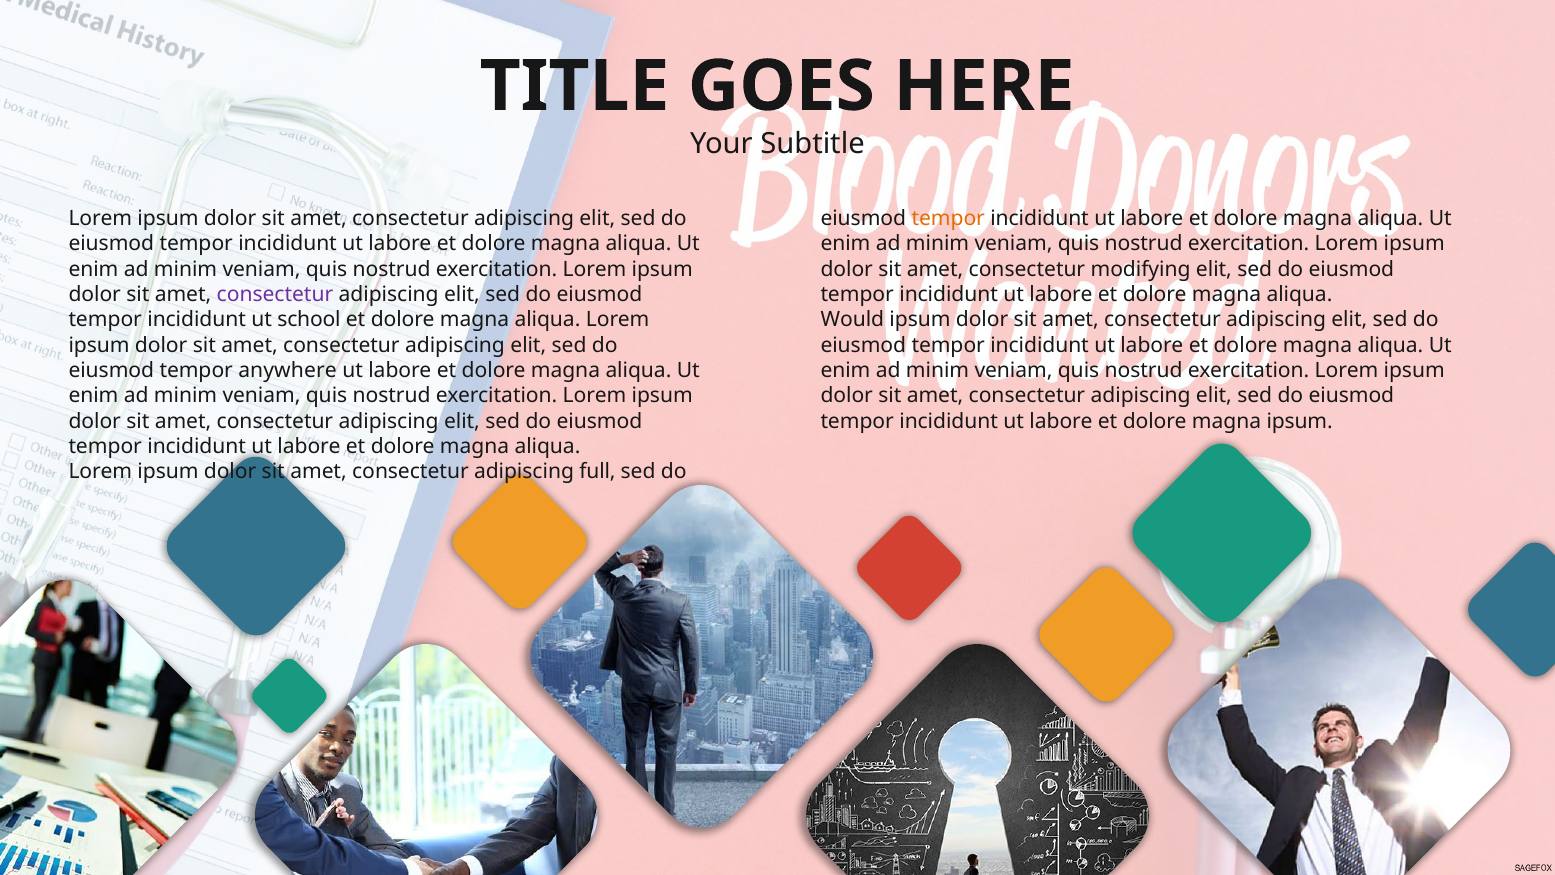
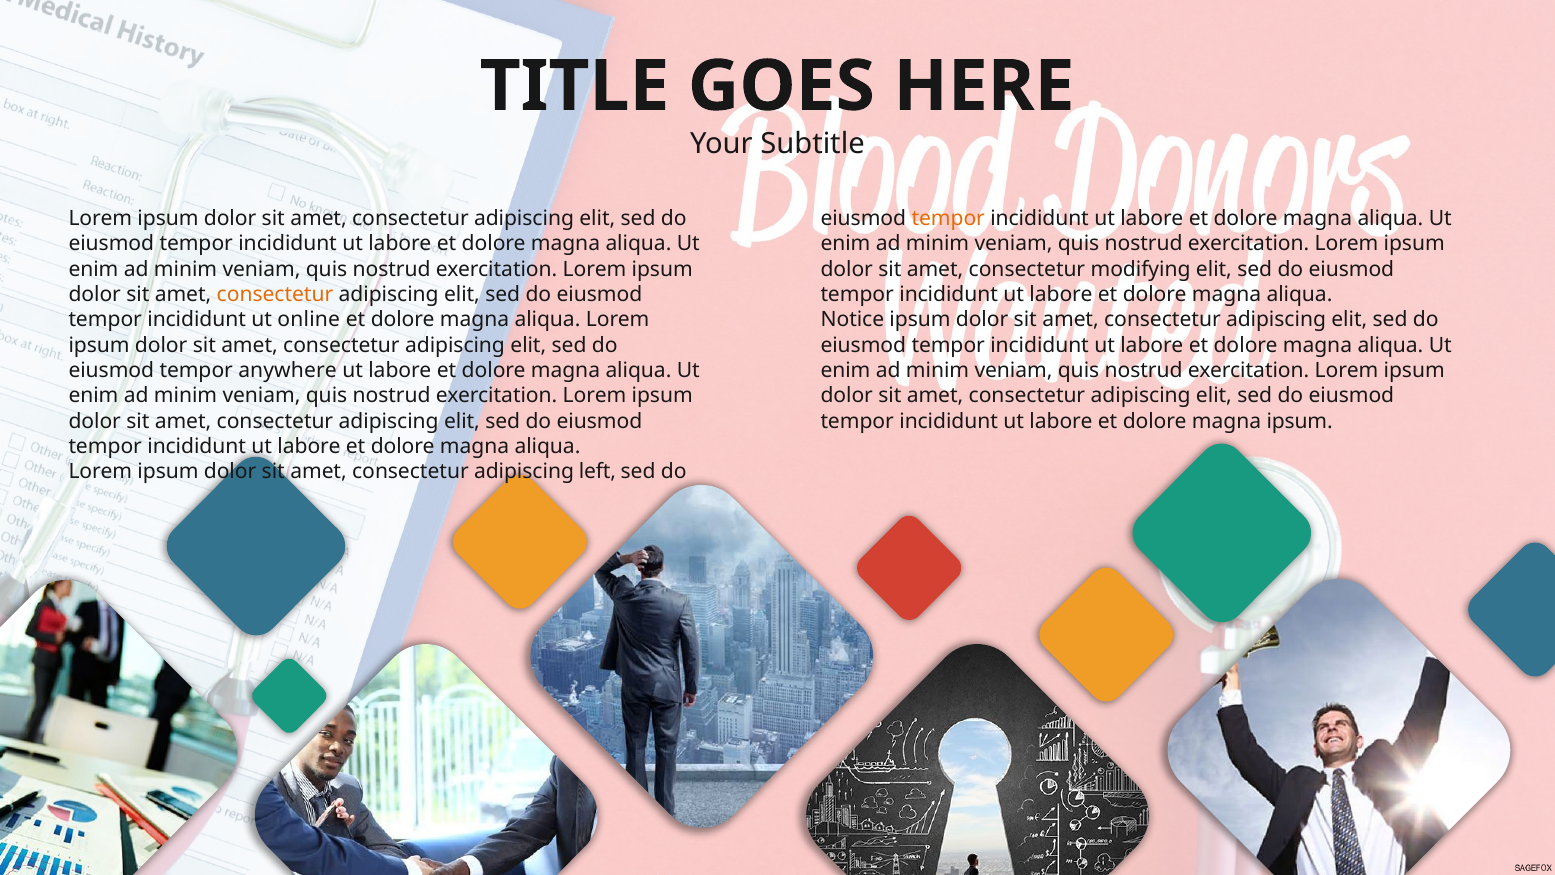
consectetur colour: purple -> orange (275, 295)
school: school -> online (309, 320)
Would: Would -> Notice (852, 320)
full: full -> left (597, 472)
